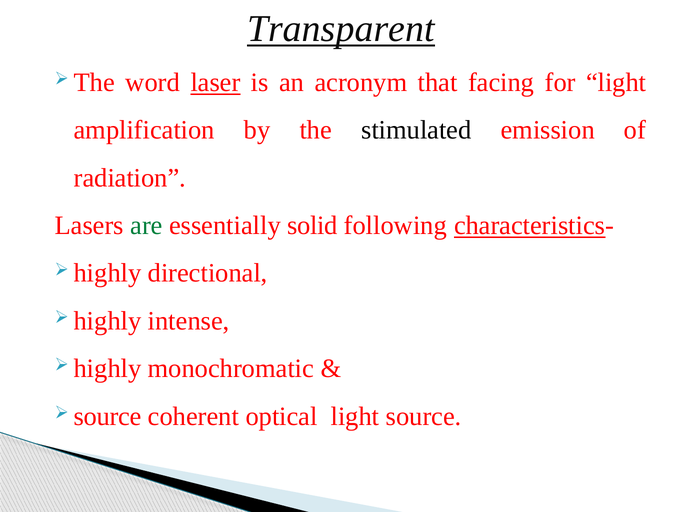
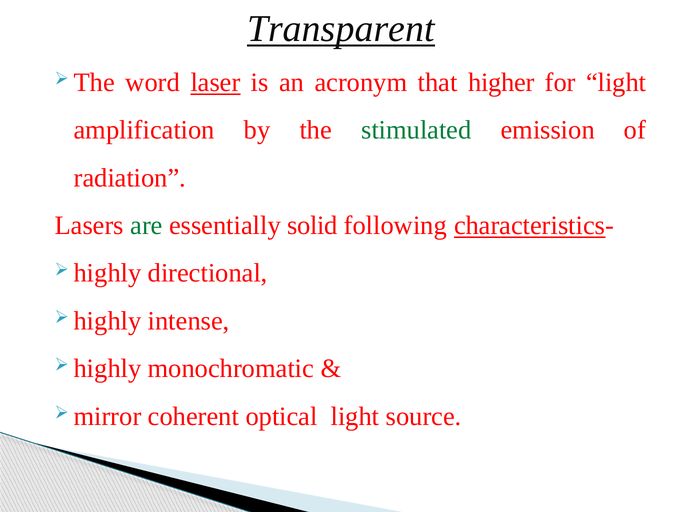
facing: facing -> higher (501, 82)
stimulated colour: black -> green (416, 130)
source: source -> mirror (108, 416)
